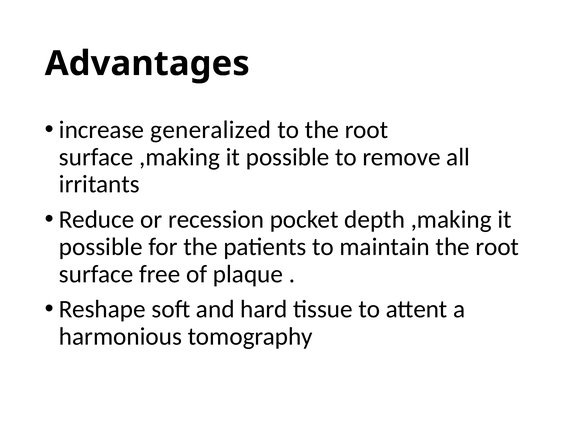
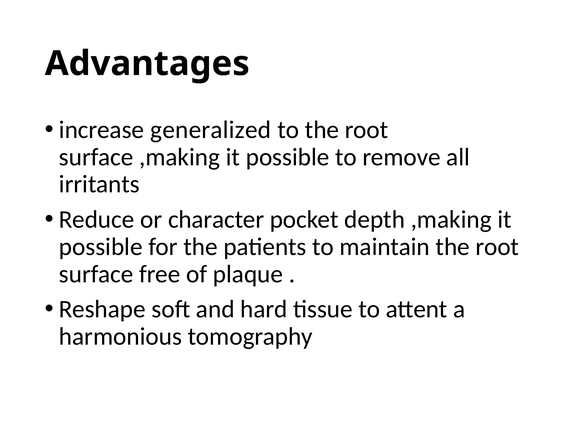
recession: recession -> character (216, 219)
